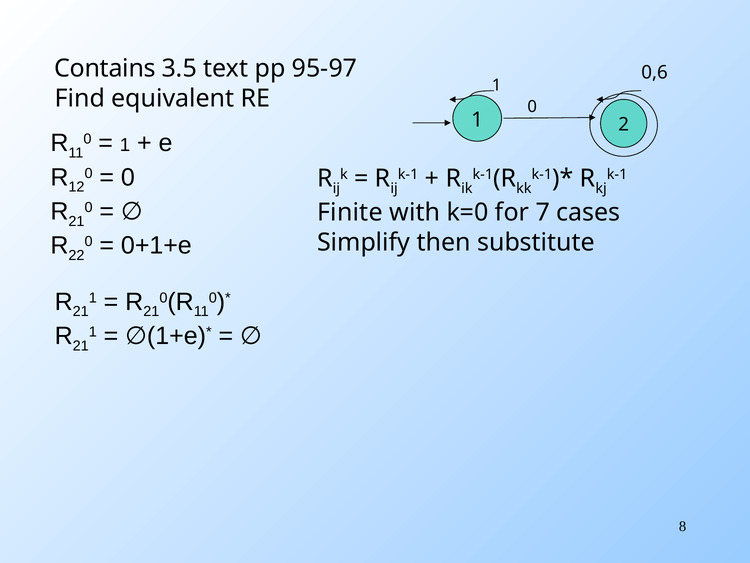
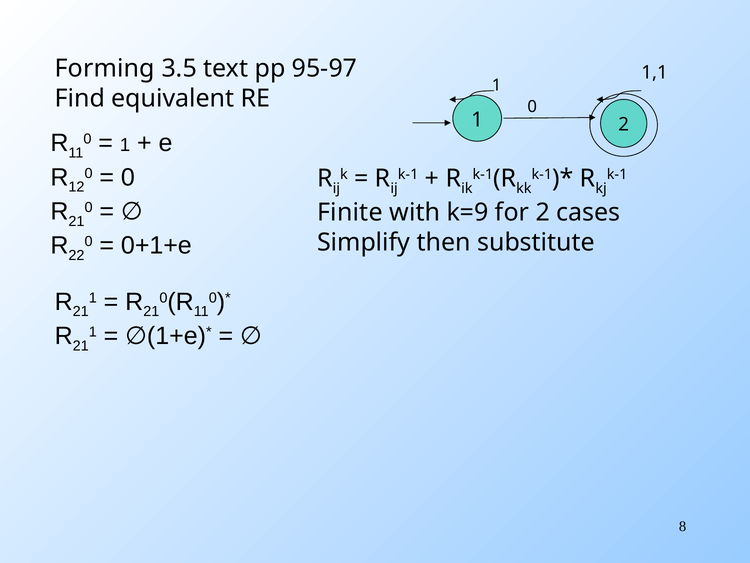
Contains: Contains -> Forming (105, 68)
0,6: 0,6 -> 1,1 (655, 72)
k=0: k=0 -> k=9 (468, 212)
for 7: 7 -> 2 (543, 212)
